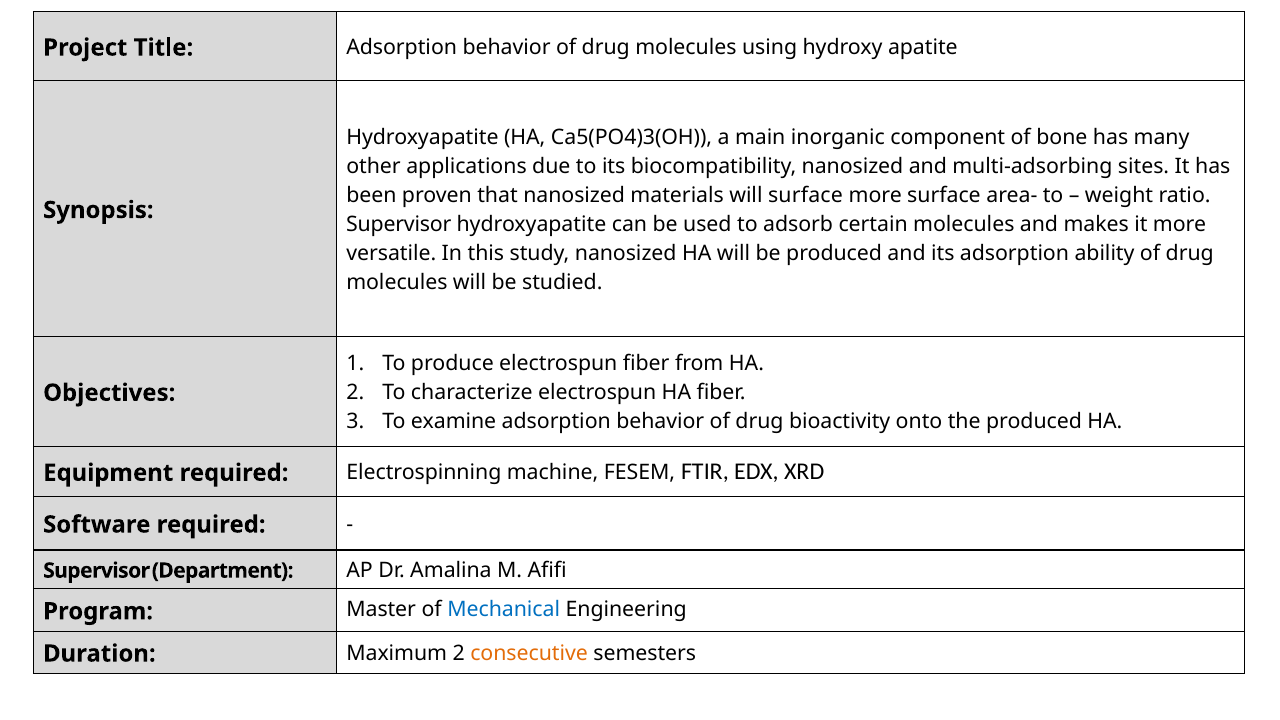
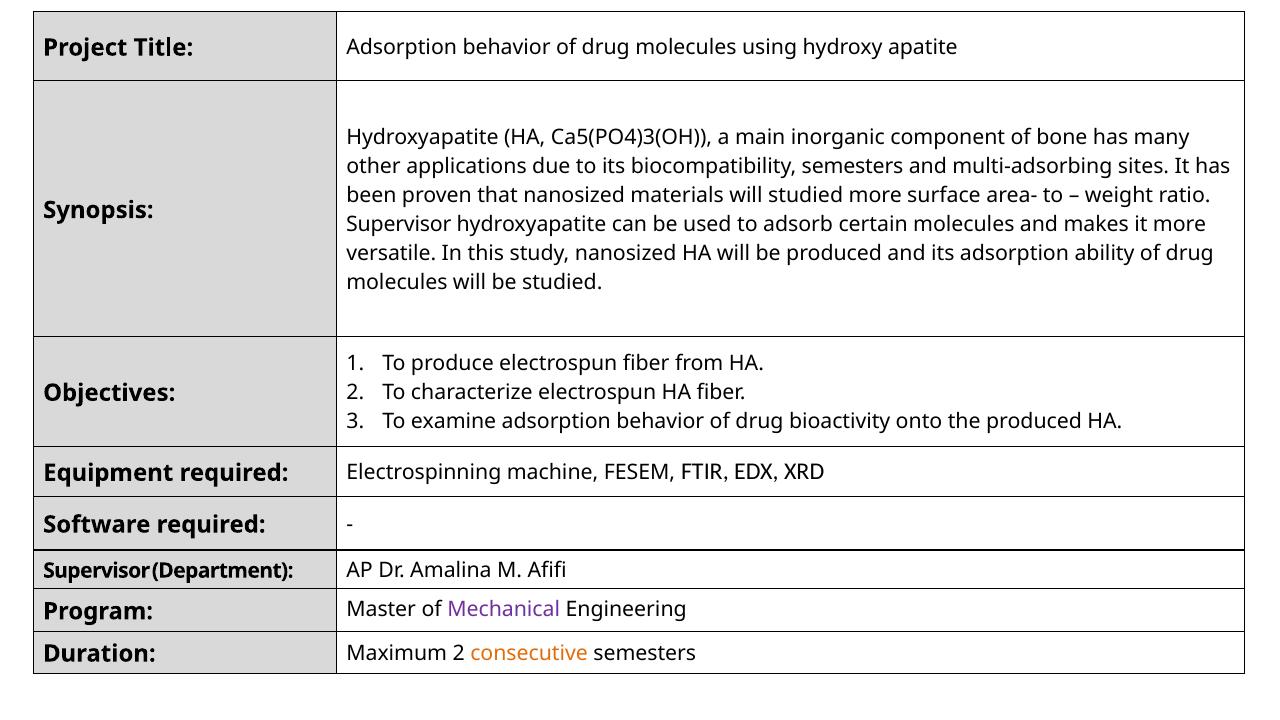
biocompatibility nanosized: nanosized -> semesters (853, 167)
will surface: surface -> studied (806, 196)
Mechanical colour: blue -> purple (504, 609)
